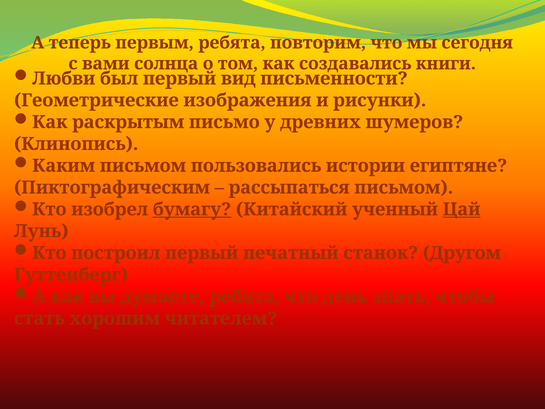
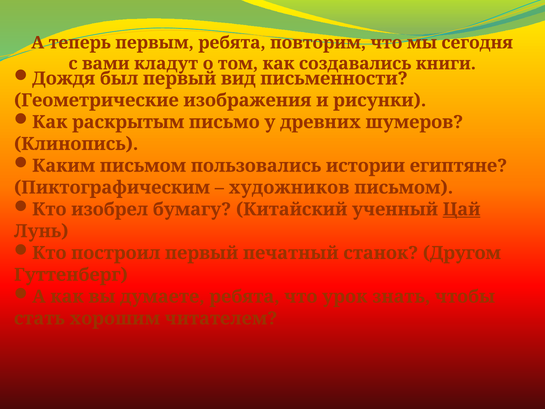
солнца: солнца -> кладут (166, 64)
Любви: Любви -> Дождя (64, 78)
рассыпаться: рассыпаться -> художников (289, 187)
бумагу underline: present -> none (192, 209)
день: день -> урок (345, 296)
